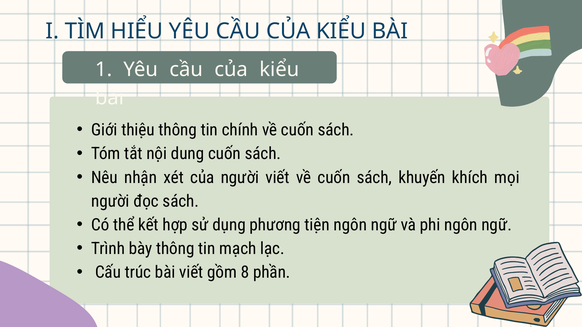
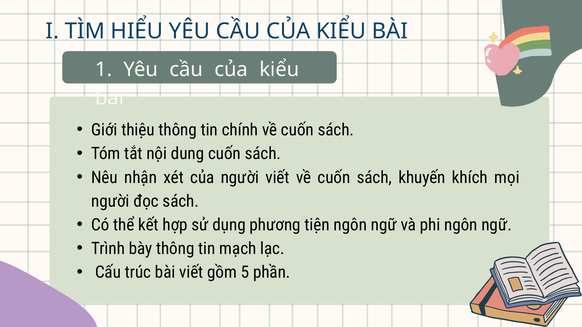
8: 8 -> 5 (245, 273)
